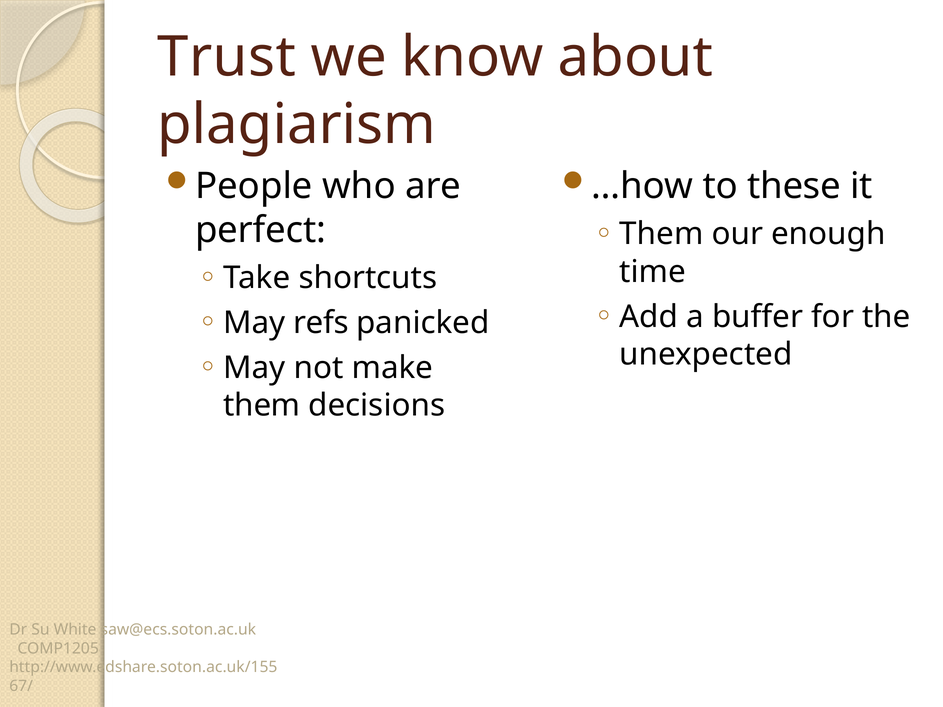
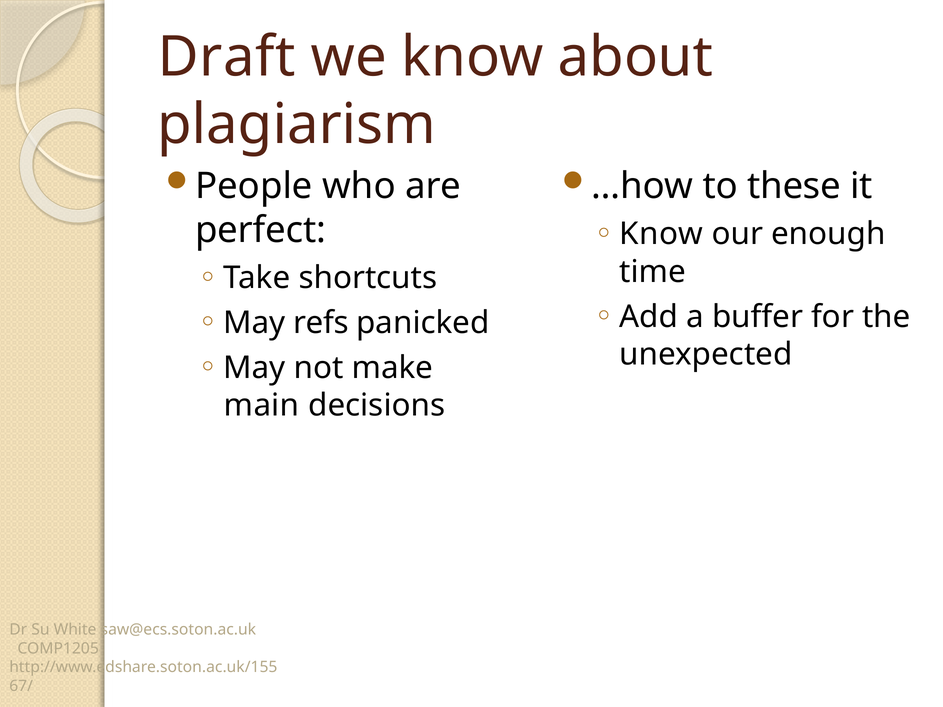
Trust: Trust -> Draft (227, 57)
Them: Them -> Know (661, 234)
them: them -> main (262, 406)
